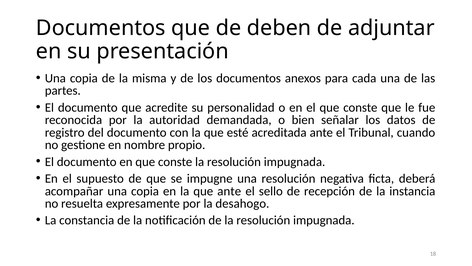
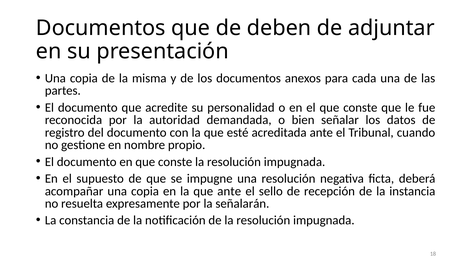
desahogo: desahogo -> señalarán (242, 203)
